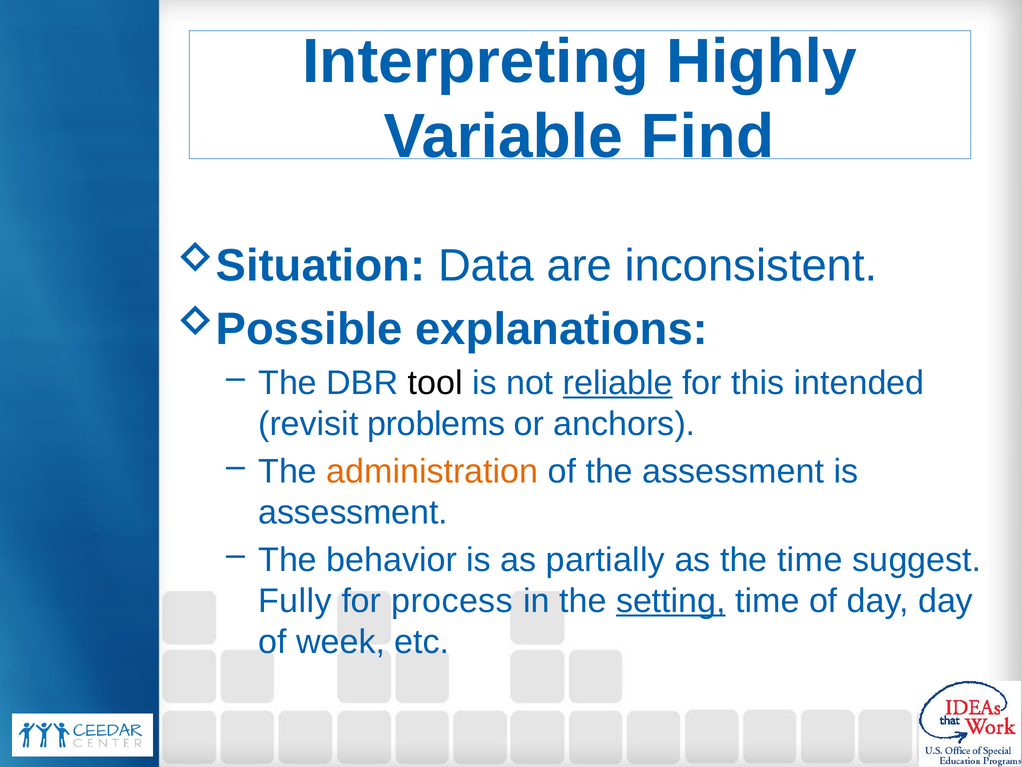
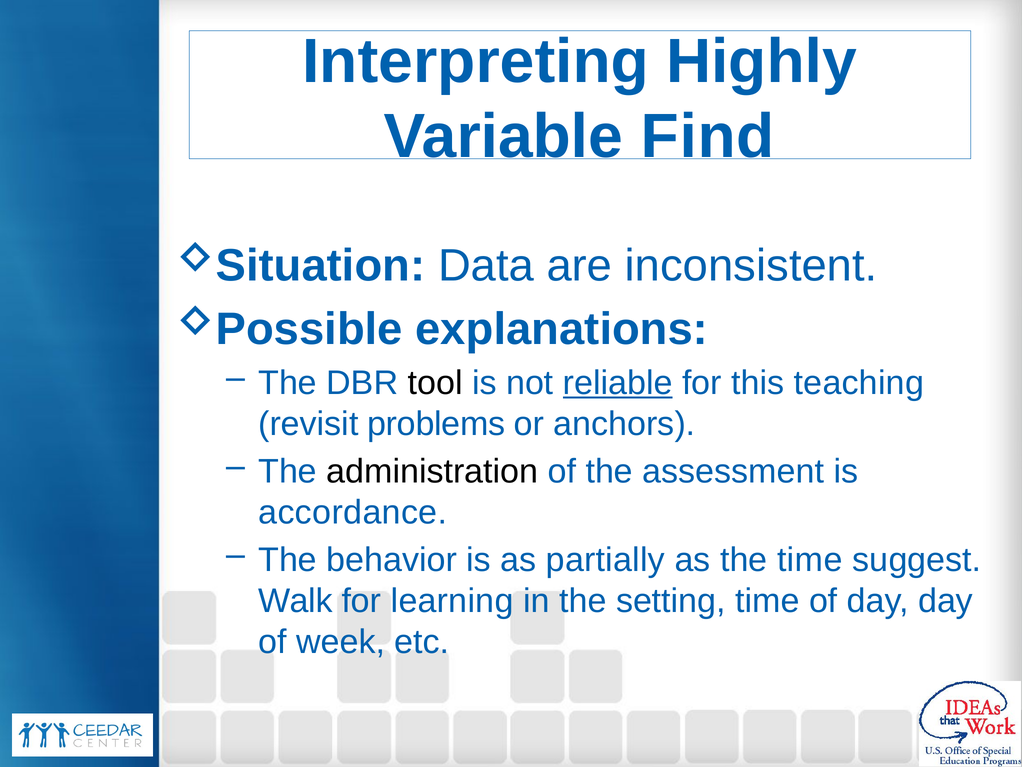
intended: intended -> teaching (859, 383)
administration colour: orange -> black (432, 471)
assessment: assessment -> accordance (353, 512)
Fully: Fully -> Walk (295, 601)
process: process -> learning (452, 601)
setting underline: present -> none (671, 601)
